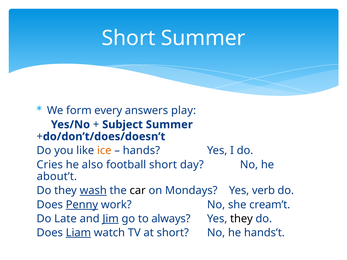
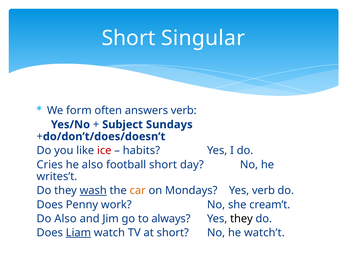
Short Summer: Summer -> Singular (203, 38)
every: every -> often (108, 111)
answers play: play -> verb (184, 111)
Subject Summer: Summer -> Sundays (169, 125)
ice colour: orange -> red (104, 151)
hands: hands -> habits (141, 151)
about’t: about’t -> writes’t (57, 177)
car colour: black -> orange (138, 191)
Penny underline: present -> none (82, 205)
Do Late: Late -> Also (65, 219)
Jim underline: present -> none (111, 219)
hands’t: hands’t -> watch’t (264, 233)
